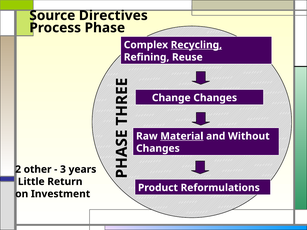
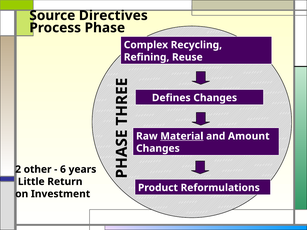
Recycling underline: present -> none (196, 45)
Change: Change -> Defines (171, 98)
Without: Without -> Amount (249, 136)
3: 3 -> 6 (63, 170)
